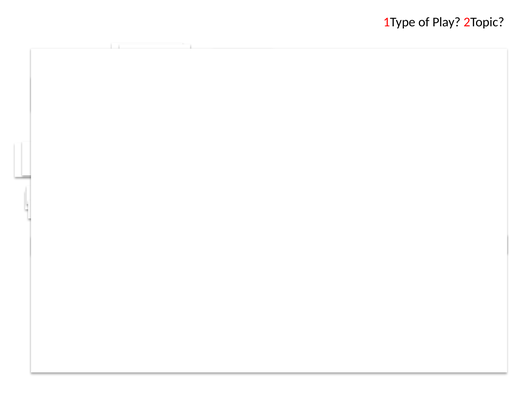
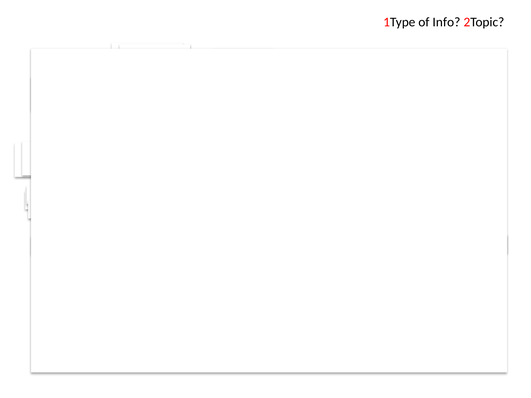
of Play: Play -> Info (446, 22)
